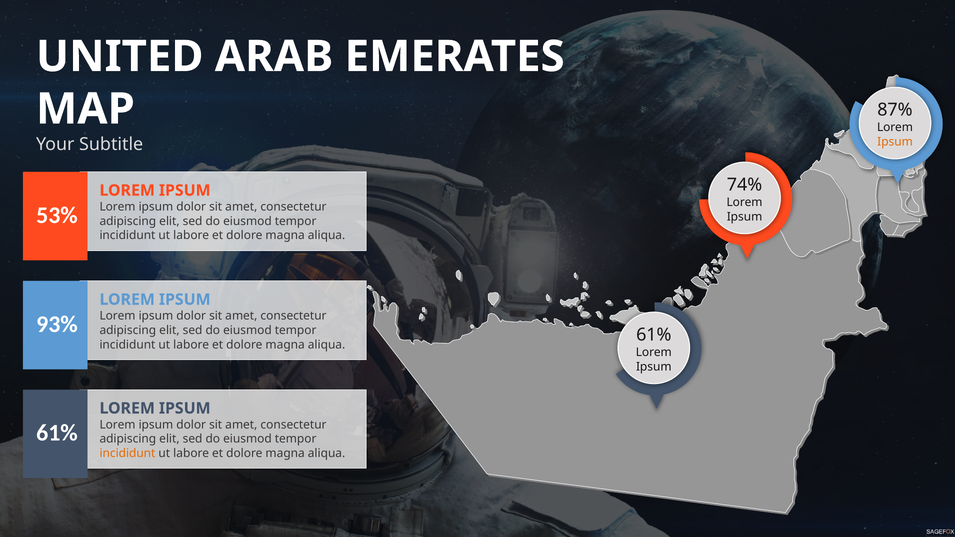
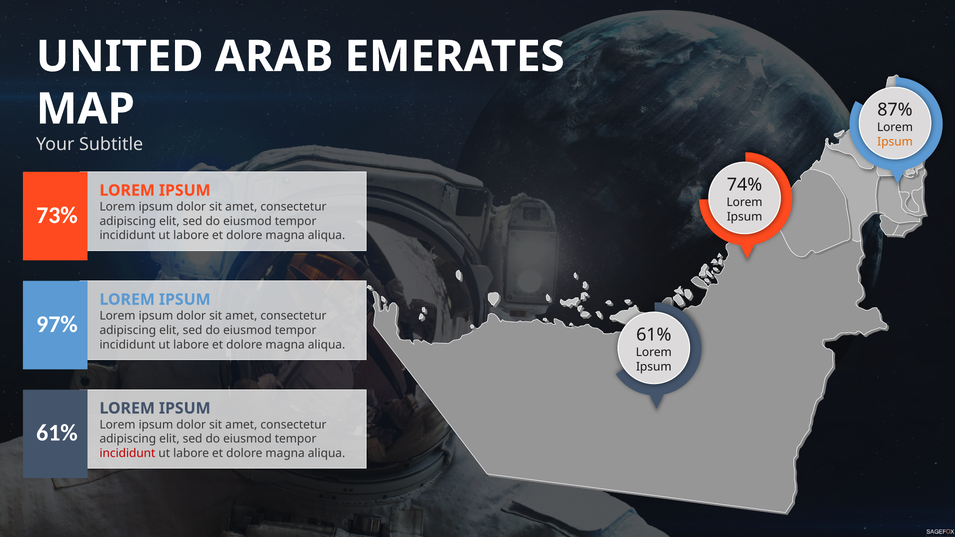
53%: 53% -> 73% (57, 215)
93%: 93% -> 97% (57, 324)
incididunt colour: orange -> red (127, 454)
